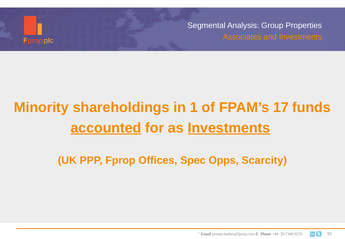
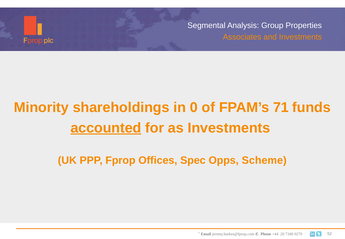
1: 1 -> 0 (194, 107)
17: 17 -> 71 (281, 107)
Investments underline: present -> none (229, 128)
Scarcity: Scarcity -> Scheme (264, 160)
